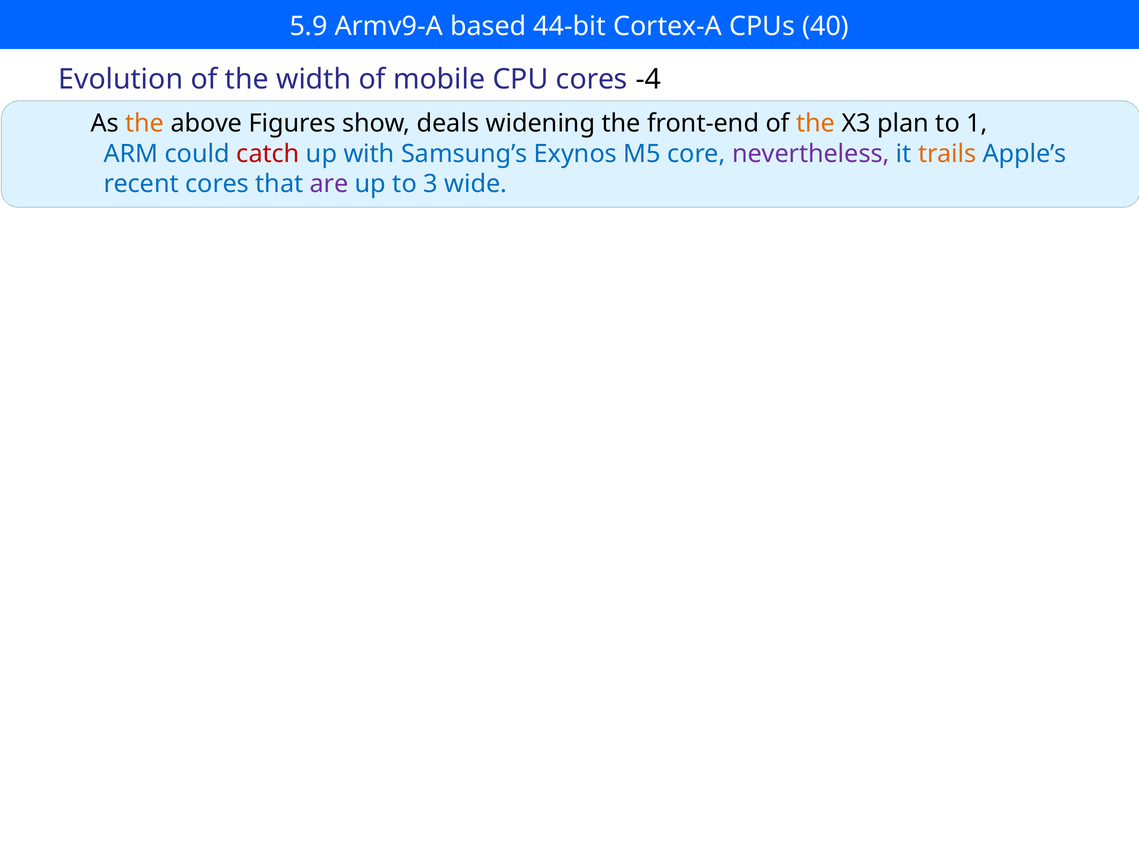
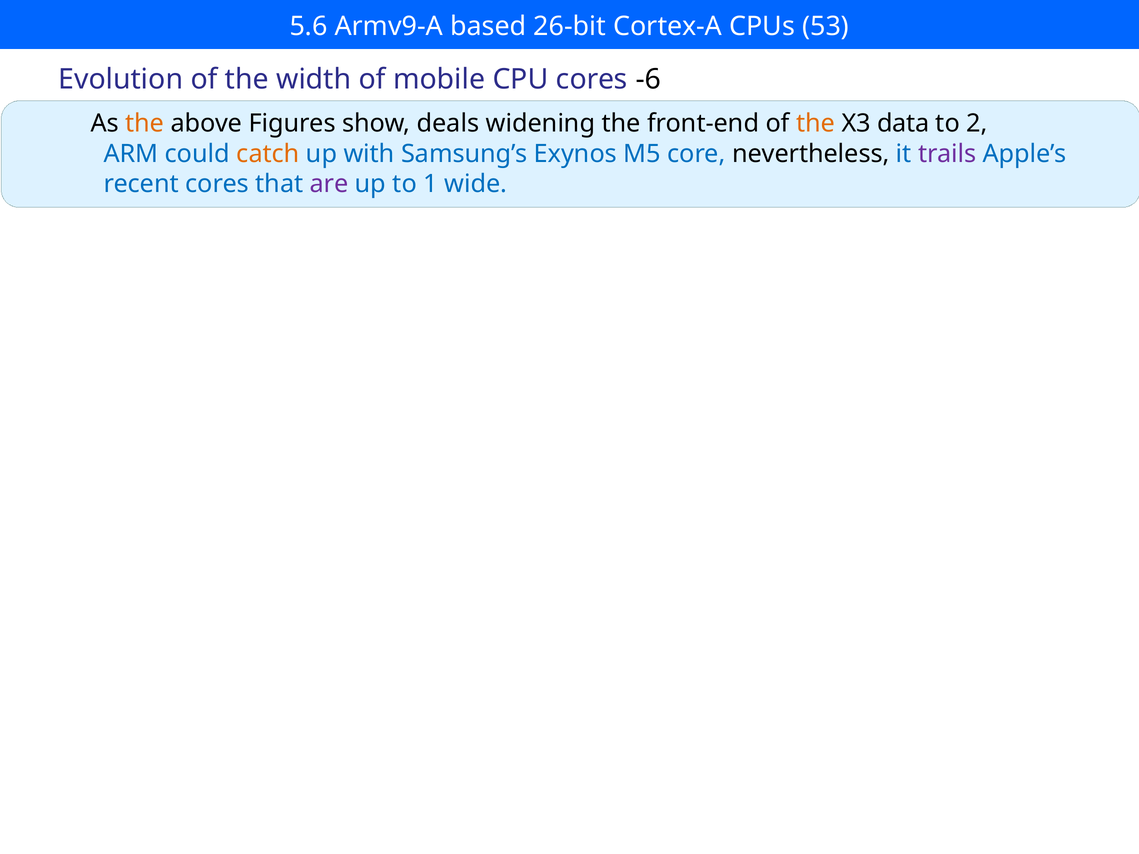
5.9: 5.9 -> 5.6 (309, 26)
44-bit: 44-bit -> 26-bit (570, 26)
40: 40 -> 53 (826, 26)
-4: -4 -> -6 (648, 80)
plan: plan -> data (903, 123)
1: 1 -> 2 (977, 123)
catch colour: red -> orange (268, 154)
nevertheless colour: purple -> black (811, 154)
trails colour: orange -> purple (947, 154)
3: 3 -> 1 (431, 184)
